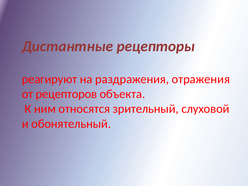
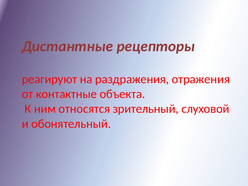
рецепторов: рецепторов -> контактные (66, 94)
